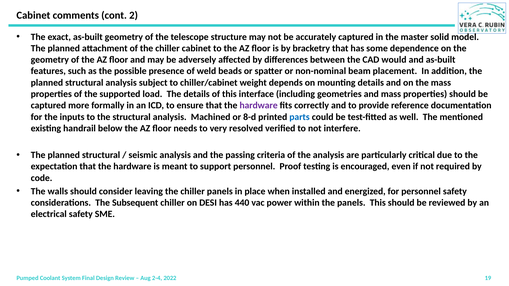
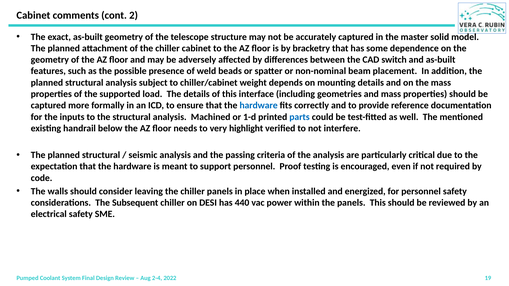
would: would -> switch (394, 60)
hardware colour: purple -> blue (259, 106)
8-d: 8-d -> 1-d (250, 117)
resolved: resolved -> highlight (246, 129)
